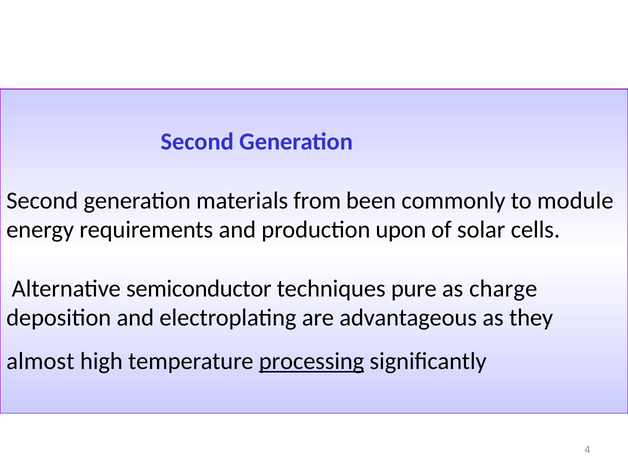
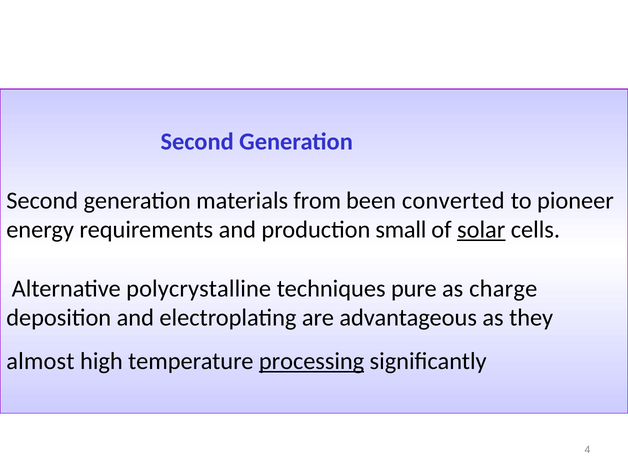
commonly: commonly -> converted (453, 201)
module: module -> pioneer (575, 201)
upon: upon -> small (401, 230)
solar underline: none -> present (481, 230)
semiconductor: semiconductor -> polycrystalline (199, 289)
